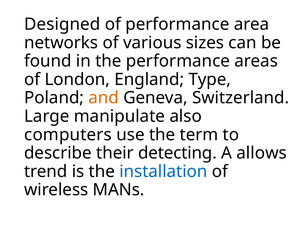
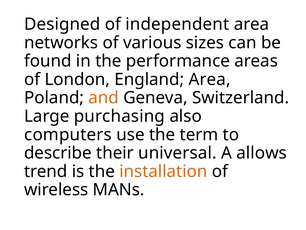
of performance: performance -> independent (177, 24)
England Type: Type -> Area (210, 79)
manipulate: manipulate -> purchasing (119, 116)
detecting: detecting -> universal (177, 153)
installation colour: blue -> orange (163, 171)
